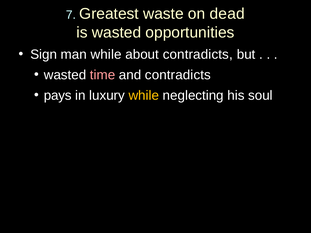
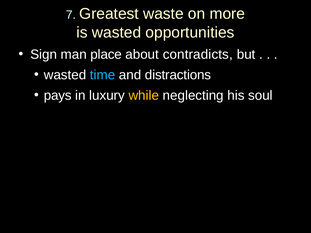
dead: dead -> more (227, 14)
man while: while -> place (106, 55)
time colour: pink -> light blue (103, 75)
and contradicts: contradicts -> distractions (178, 75)
